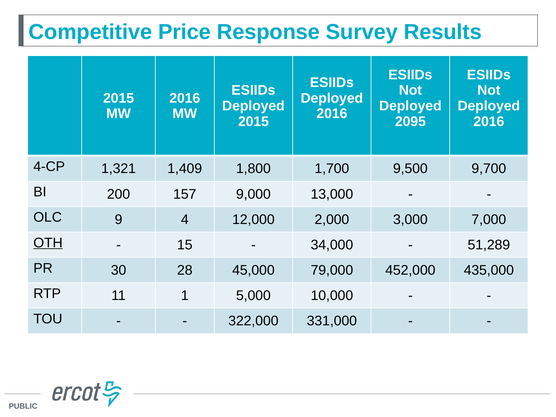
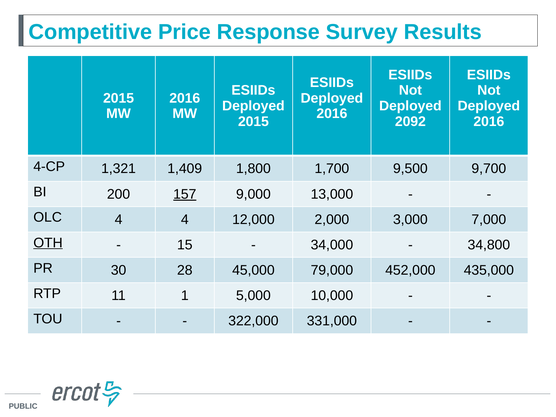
2095: 2095 -> 2092 (410, 121)
157 underline: none -> present (185, 194)
OLC 9: 9 -> 4 (119, 219)
51,289: 51,289 -> 34,800 (489, 245)
